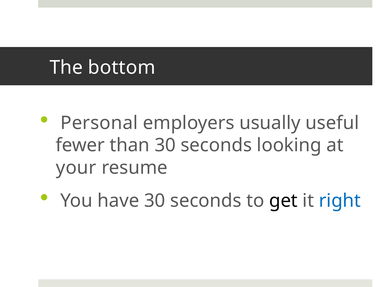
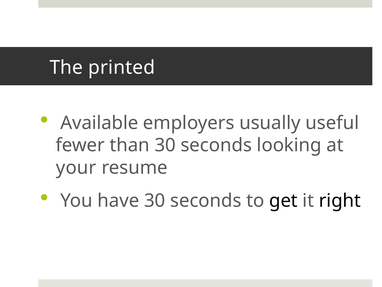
bottom: bottom -> printed (122, 67)
Personal: Personal -> Available (99, 123)
right colour: blue -> black (340, 200)
